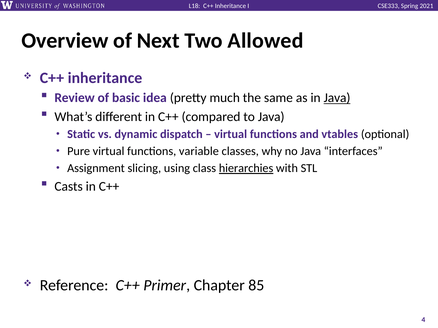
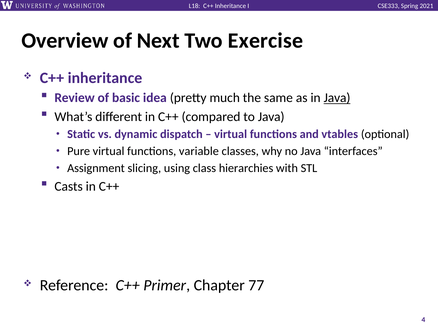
Allowed: Allowed -> Exercise (266, 41)
hierarchies underline: present -> none (246, 169)
85: 85 -> 77 (256, 286)
